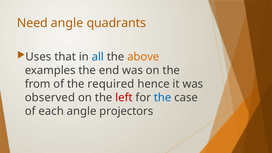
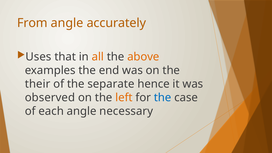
Need: Need -> From (32, 23)
quadrants: quadrants -> accurately (116, 23)
all colour: blue -> orange (98, 57)
from: from -> their (38, 84)
required: required -> separate (111, 84)
left colour: red -> orange (124, 98)
projectors: projectors -> necessary (126, 111)
